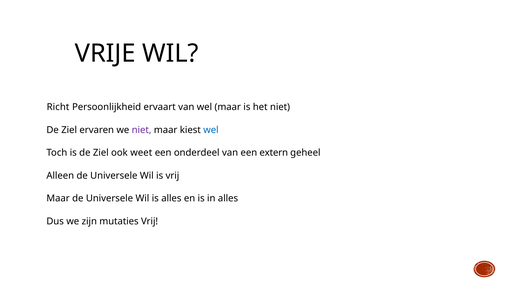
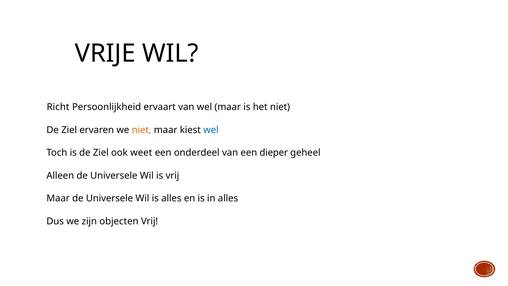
niet colour: purple -> orange (142, 130)
extern: extern -> dieper (274, 153)
mutaties: mutaties -> objecten (119, 221)
